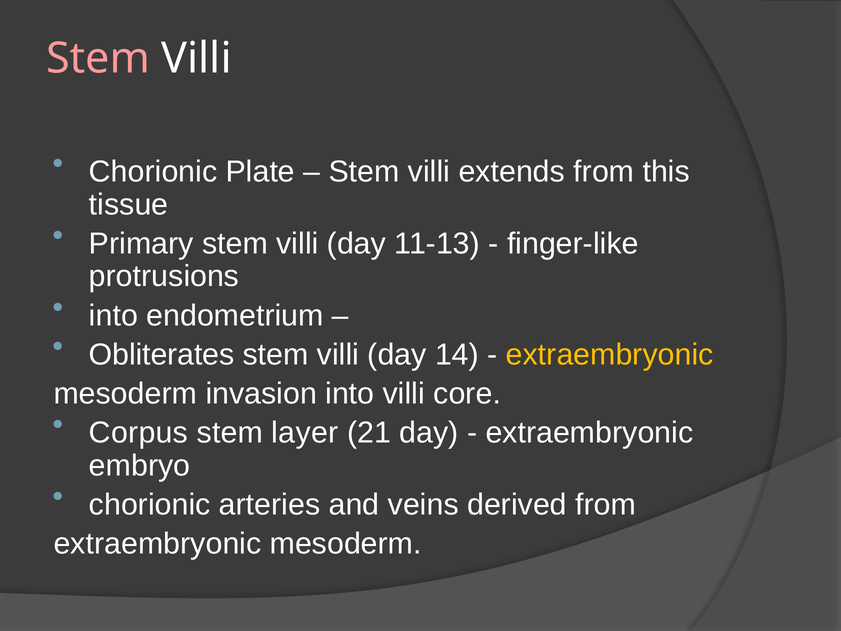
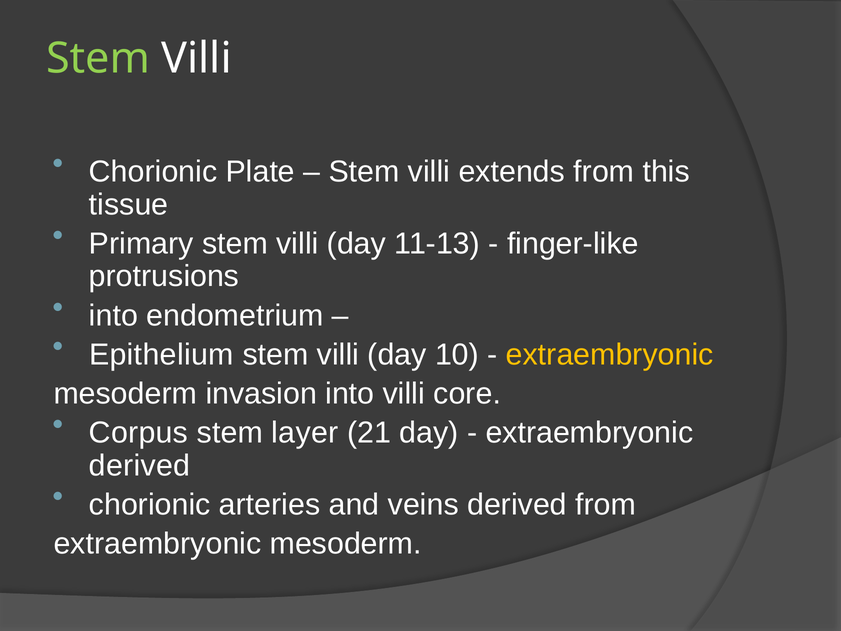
Stem colour: pink -> light green (98, 58)
Obliterates: Obliterates -> Epithelium (161, 354)
14: 14 -> 10 (457, 354)
embryo: embryo -> derived (140, 465)
